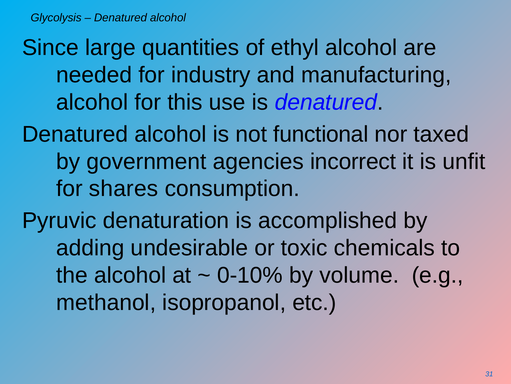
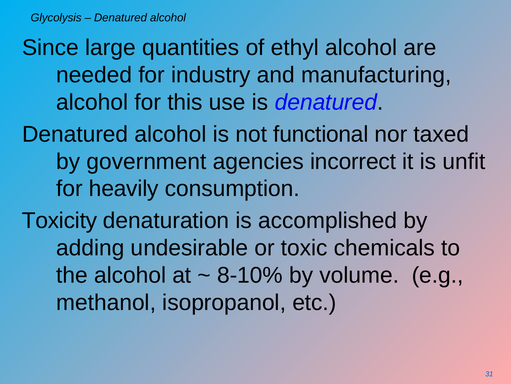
shares: shares -> heavily (124, 188)
Pyruvic: Pyruvic -> Toxicity (60, 220)
0-10%: 0-10% -> 8-10% (250, 275)
